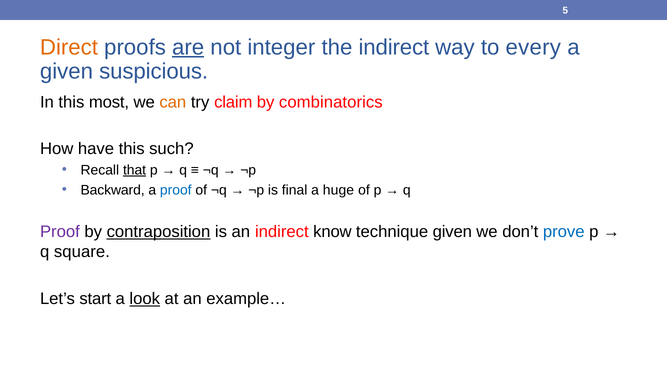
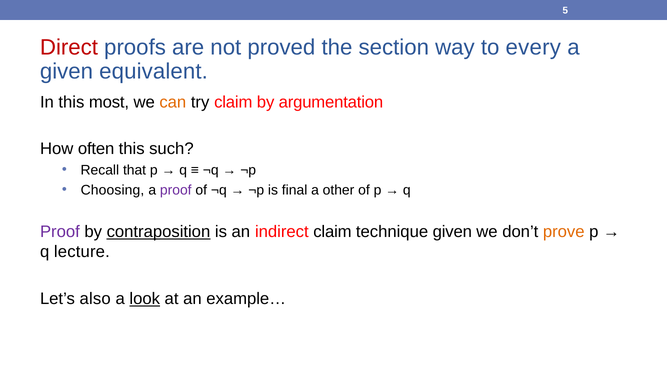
Direct colour: orange -> red (69, 47)
are underline: present -> none (188, 47)
integer: integer -> proved (281, 47)
the indirect: indirect -> section (394, 47)
suspicious: suspicious -> equivalent (154, 71)
combinatorics: combinatorics -> argumentation (331, 102)
have: have -> often (96, 149)
that underline: present -> none (135, 170)
Backward: Backward -> Choosing (112, 190)
proof colour: blue -> purple (176, 190)
huge: huge -> other (339, 190)
indirect know: know -> claim (332, 232)
prove colour: blue -> orange (564, 232)
square: square -> lecture (82, 252)
start: start -> also (95, 299)
